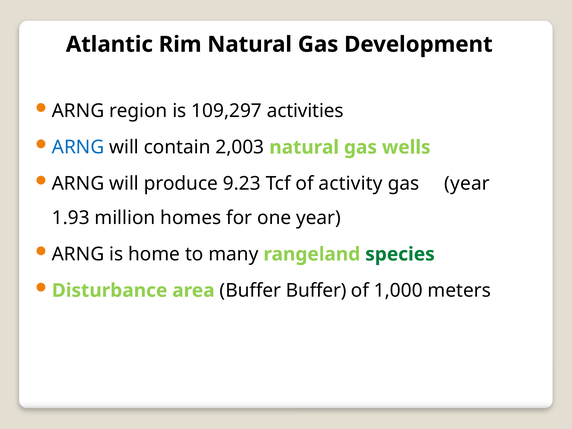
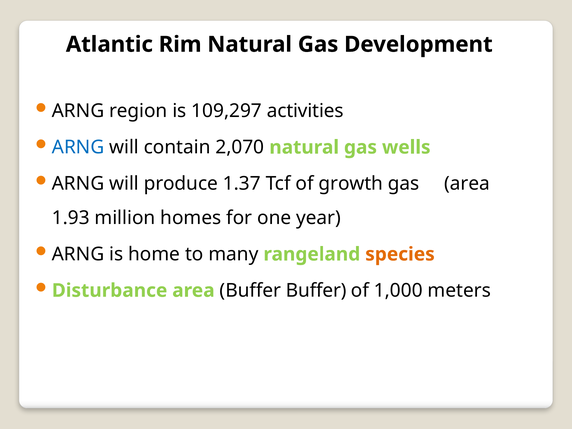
2,003: 2,003 -> 2,070 (240, 147)
9.23: 9.23 -> 1.37 (242, 184)
activity: activity -> growth (351, 184)
gas year: year -> area (467, 184)
species colour: green -> orange (400, 254)
